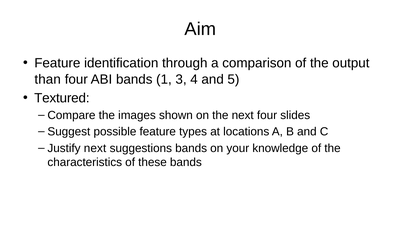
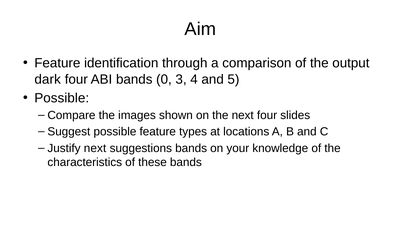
than: than -> dark (48, 79)
1: 1 -> 0 (164, 79)
Textured: Textured -> Possible (62, 98)
